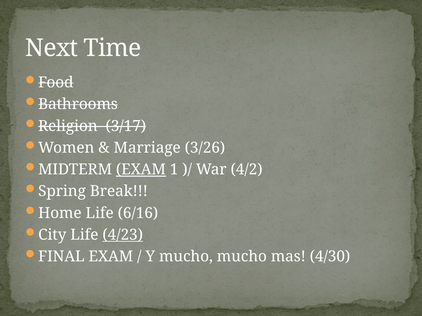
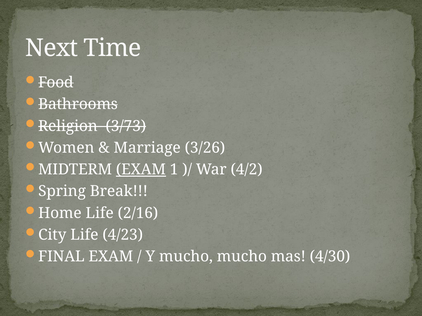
3/17: 3/17 -> 3/73 (126, 126)
6/16: 6/16 -> 2/16 (138, 213)
4/23 underline: present -> none (123, 235)
